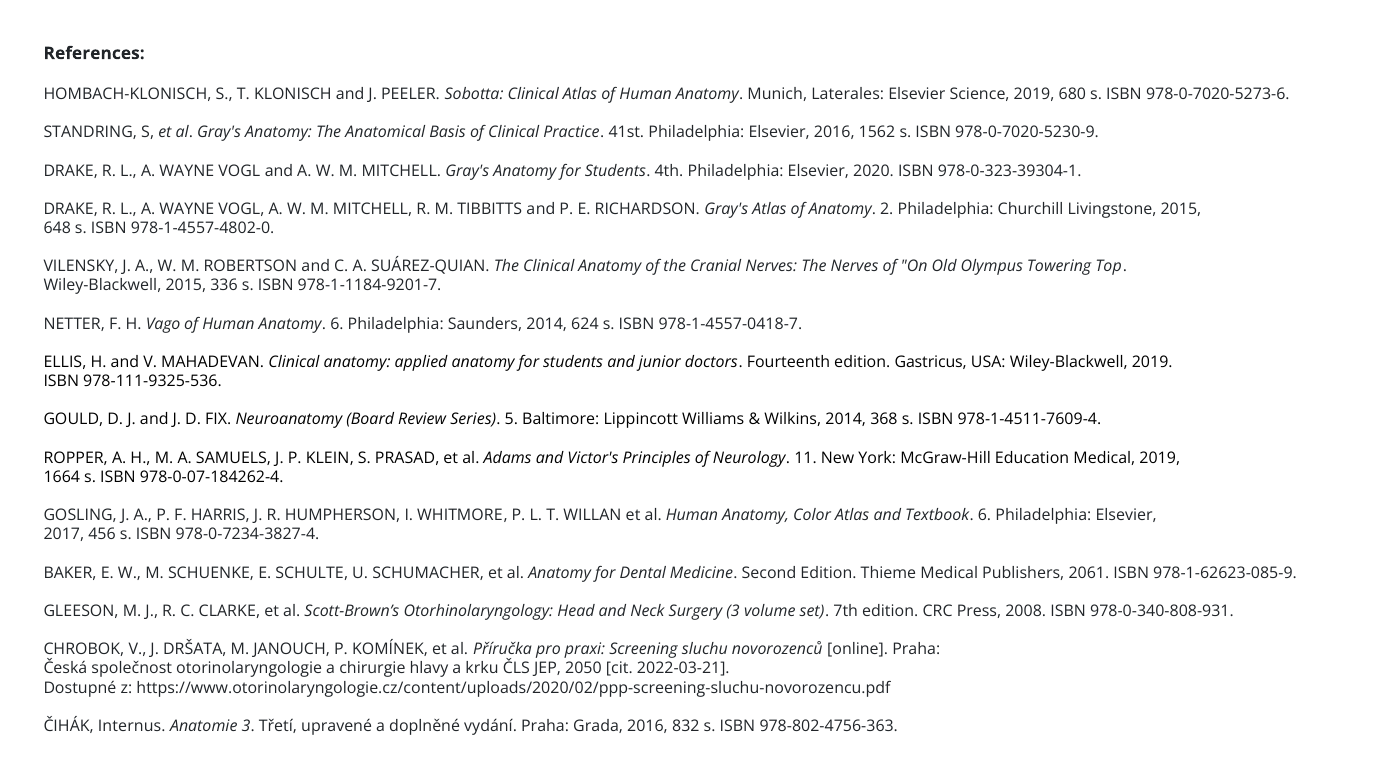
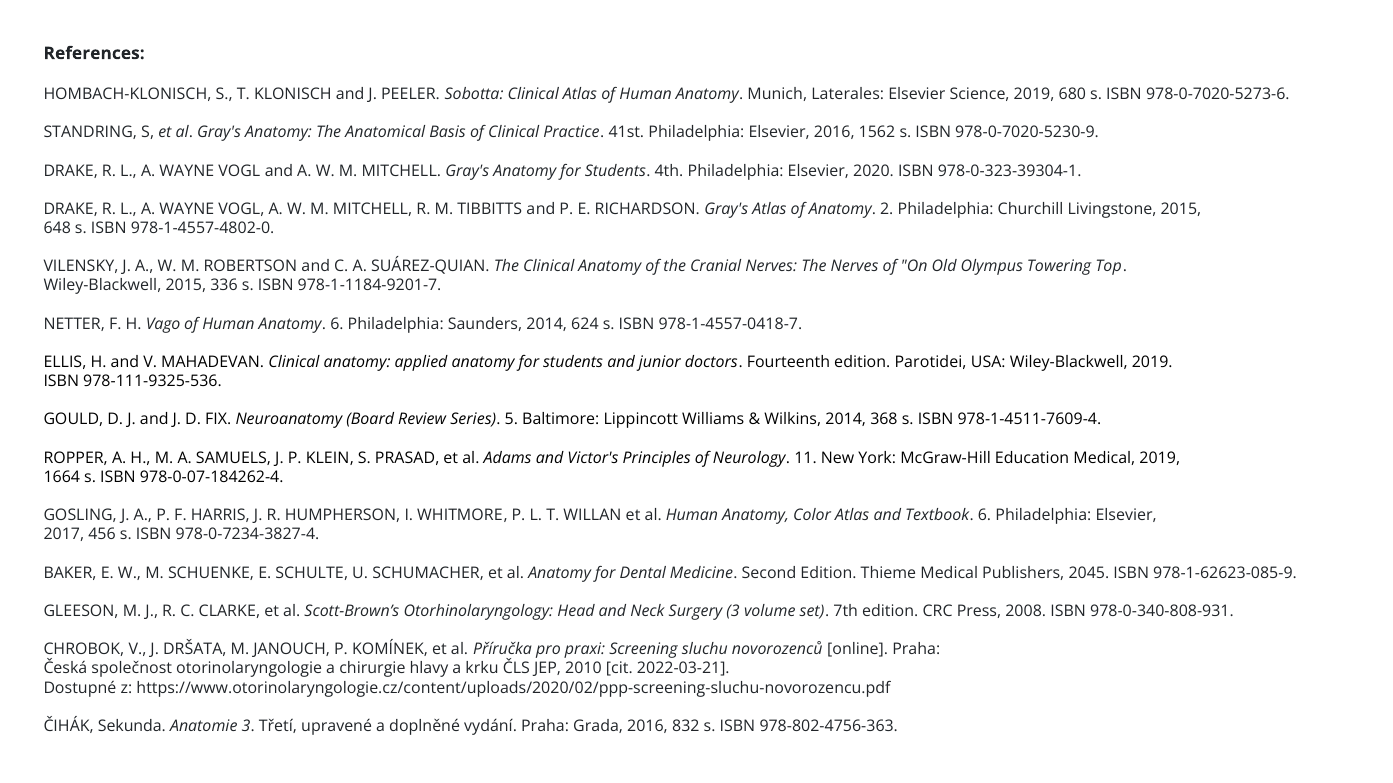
Gastricus: Gastricus -> Parotidei (931, 363)
2061: 2061 -> 2045 (1089, 573)
2050: 2050 -> 2010 (583, 669)
Internus: Internus -> Sekunda (132, 727)
